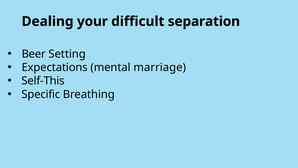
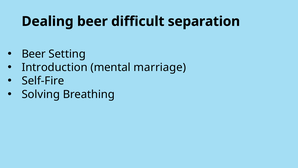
Dealing your: your -> beer (92, 21)
Expectations: Expectations -> Introduction (55, 67)
Self-This: Self-This -> Self-Fire (43, 81)
Specific: Specific -> Solving (41, 94)
